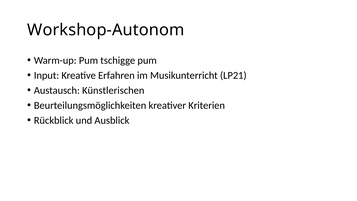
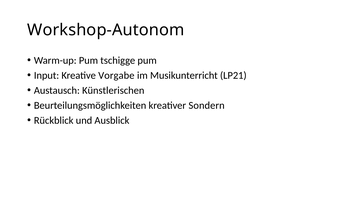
Erfahren: Erfahren -> Vorgabe (116, 75)
Kriterien: Kriterien -> Sondern (207, 105)
